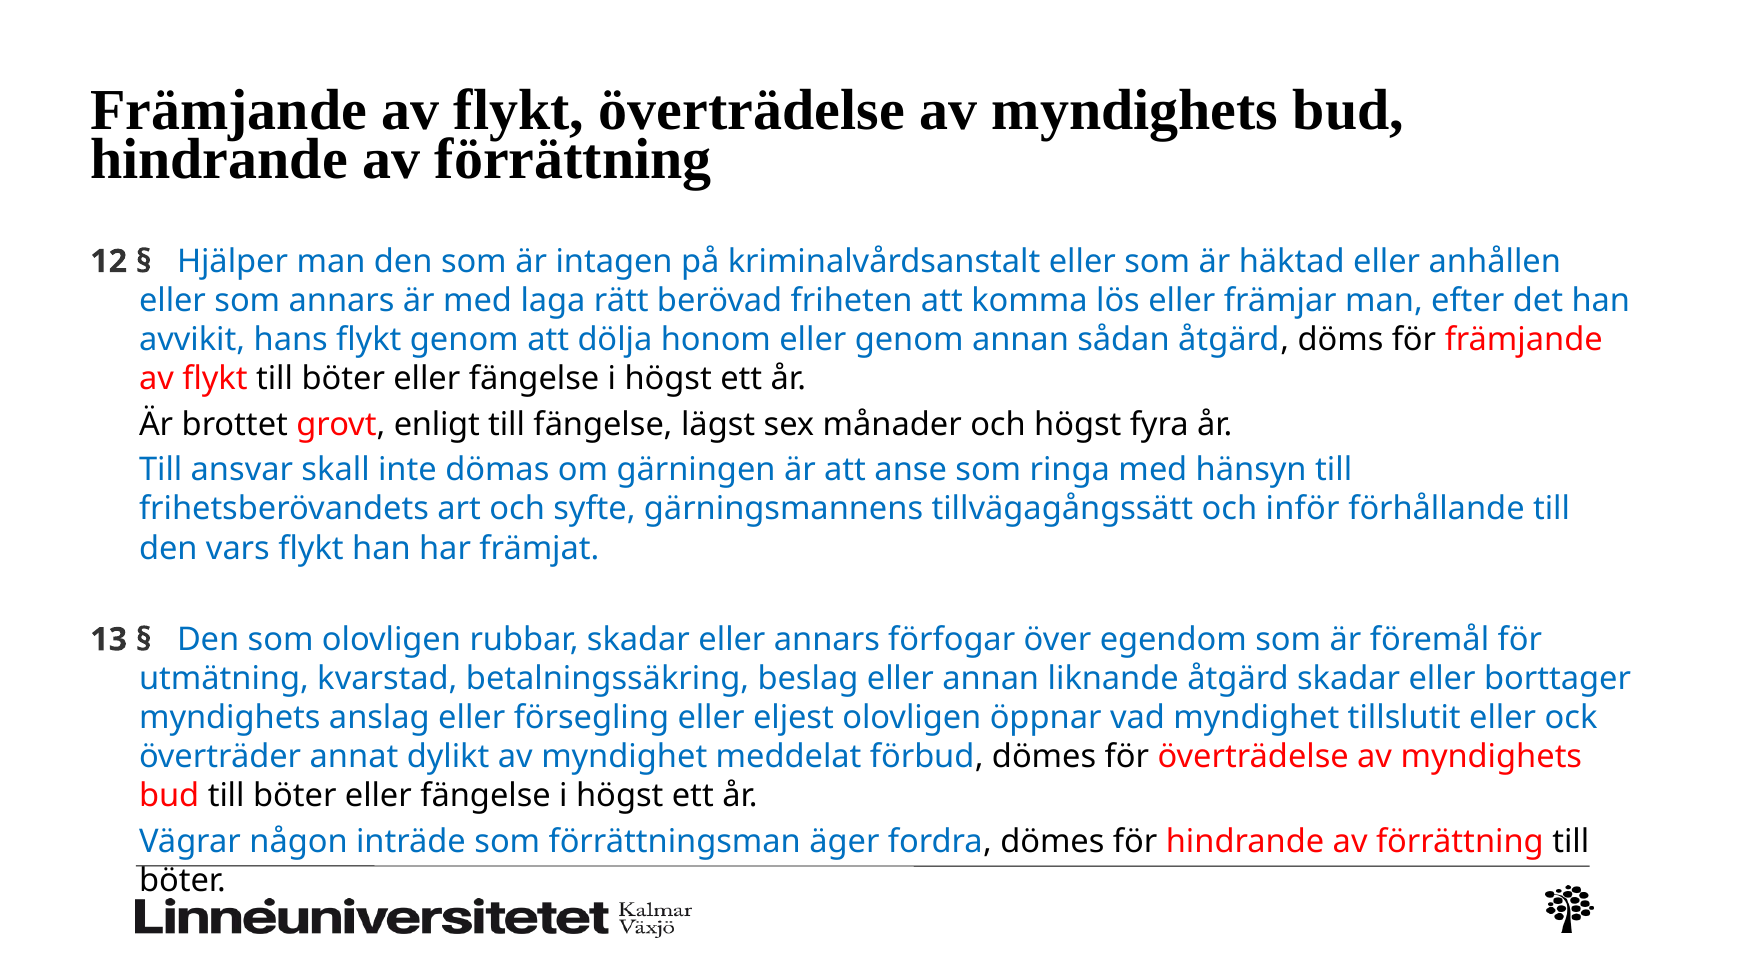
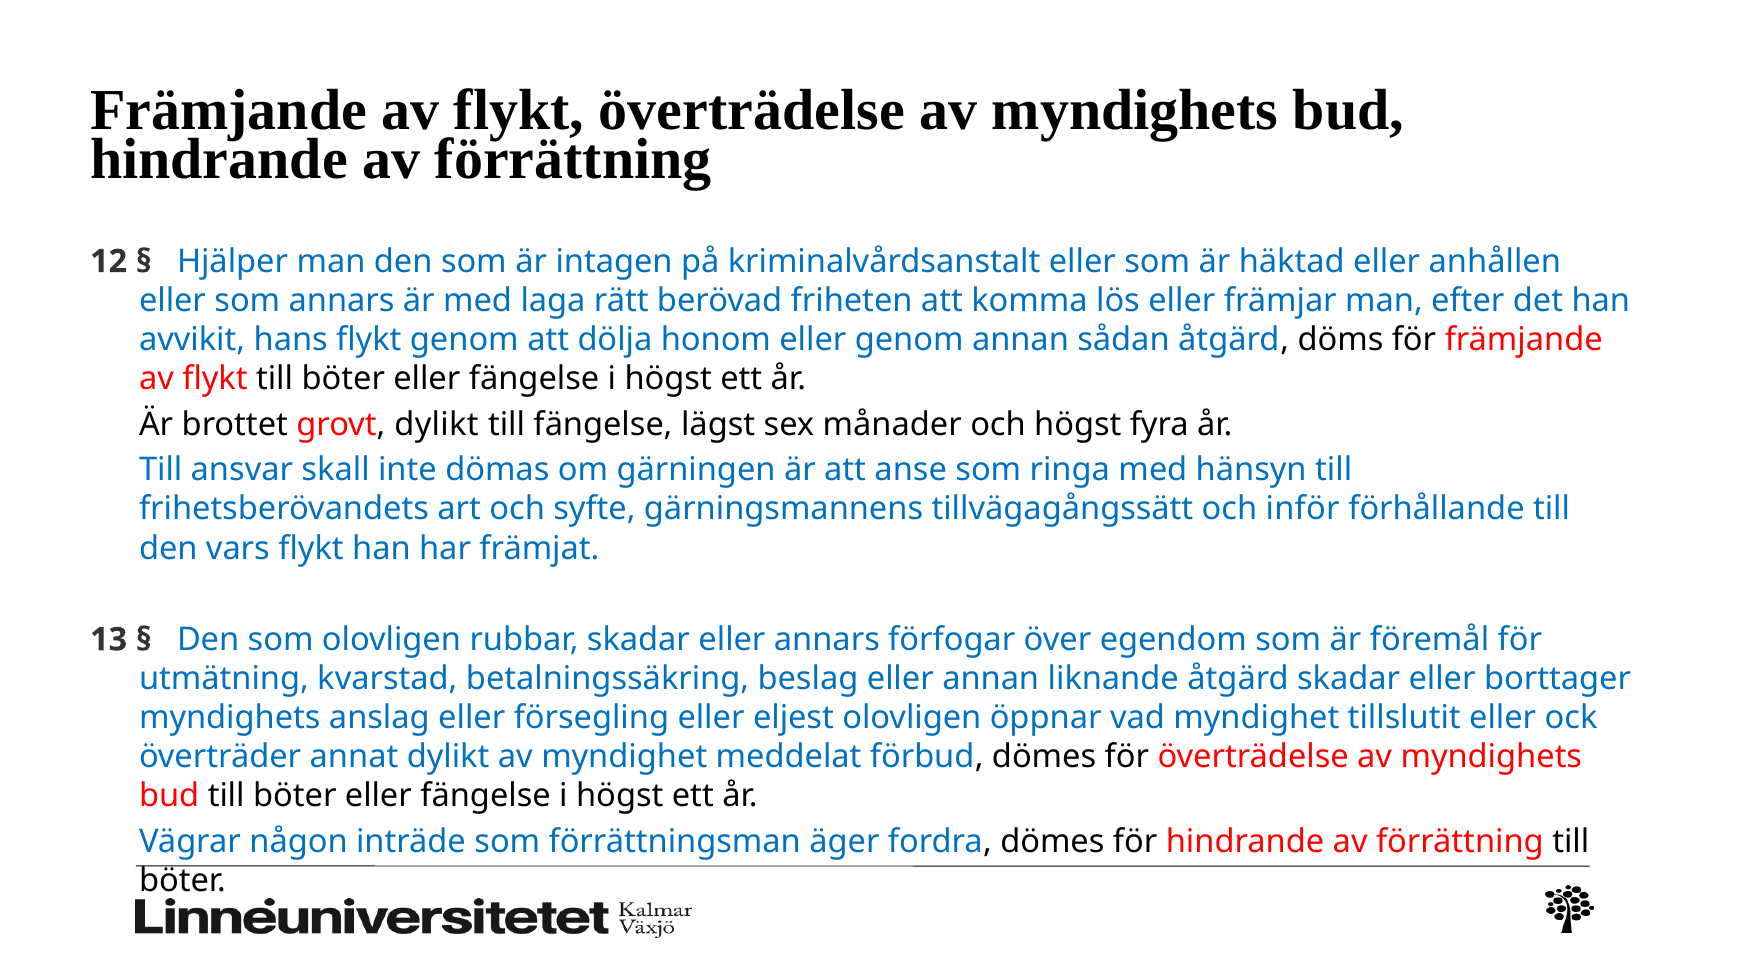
grovt enligt: enligt -> dylikt (437, 425)
